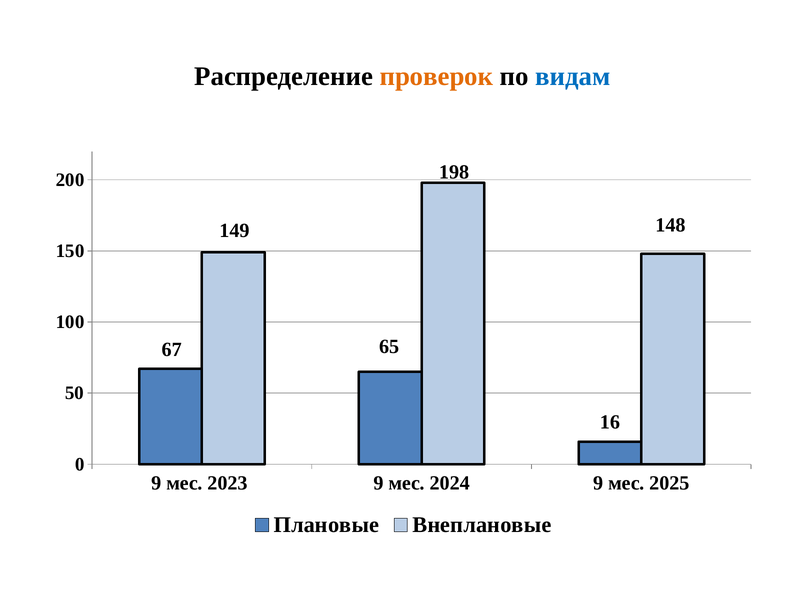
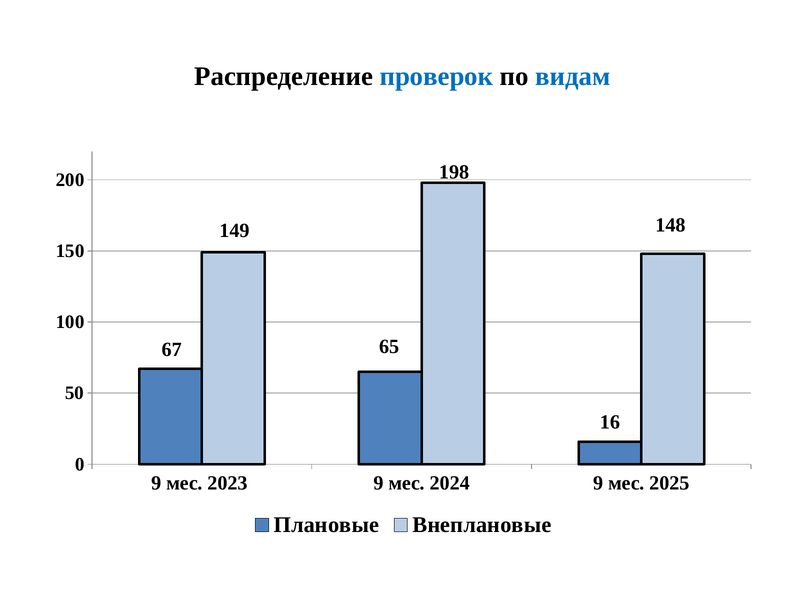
проверок colour: orange -> blue (436, 76)
